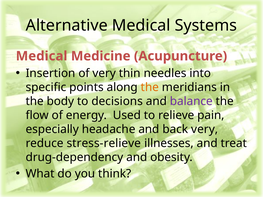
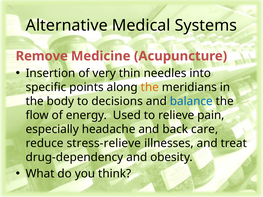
Medical: Medical -> Remove (42, 56)
balance colour: purple -> blue (191, 101)
back very: very -> care (205, 129)
